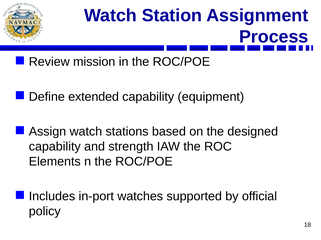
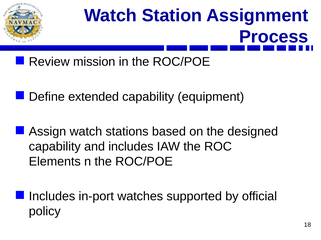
and strength: strength -> includes (131, 147)
